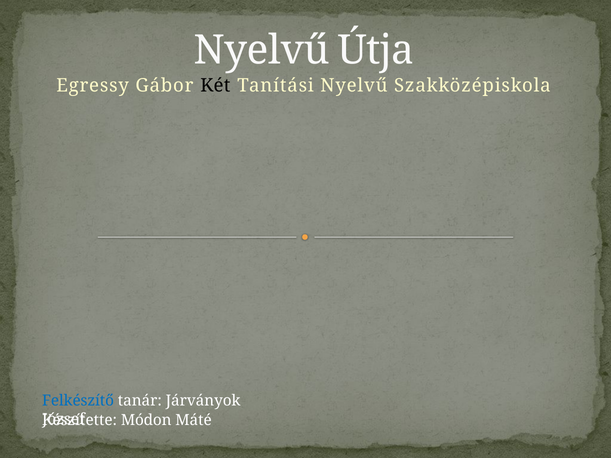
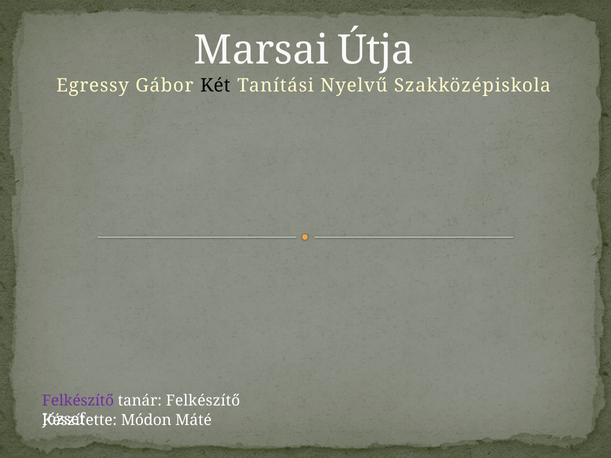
Nyelvű: Nyelvű -> Marsai (261, 51)
Felkészítő colour: blue -> purple (78, 401)
tanár Járványok: Járványok -> Felkészítő (203, 401)
